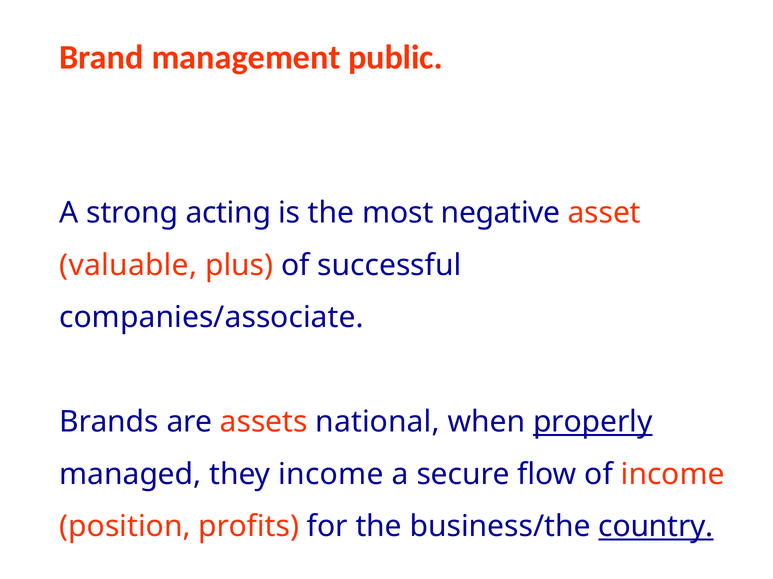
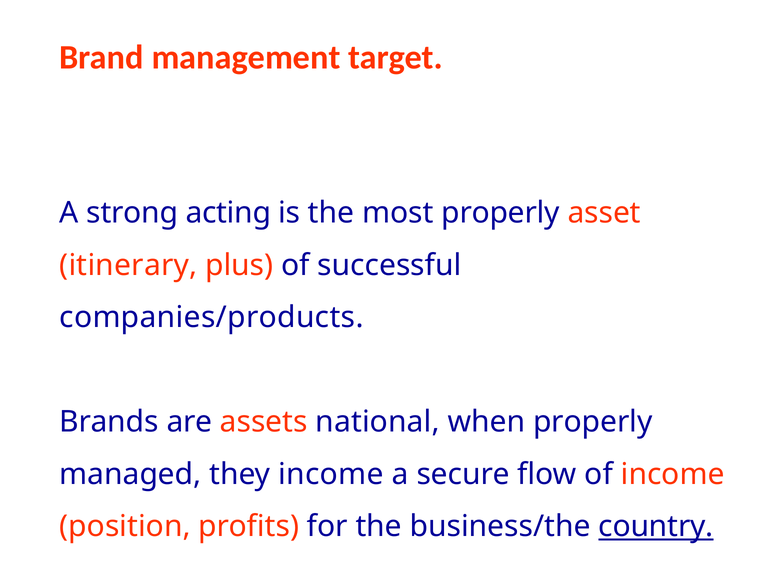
public: public -> target (395, 58)
most negative: negative -> properly (501, 213)
valuable: valuable -> itinerary (128, 266)
companies/associate: companies/associate -> companies/products (211, 318)
properly underline: present -> none (593, 423)
